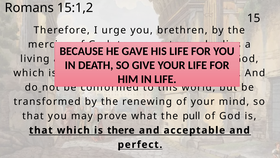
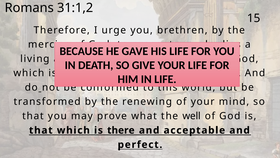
15:1,2: 15:1,2 -> 31:1,2 (75, 8)
pull: pull -> well (192, 116)
